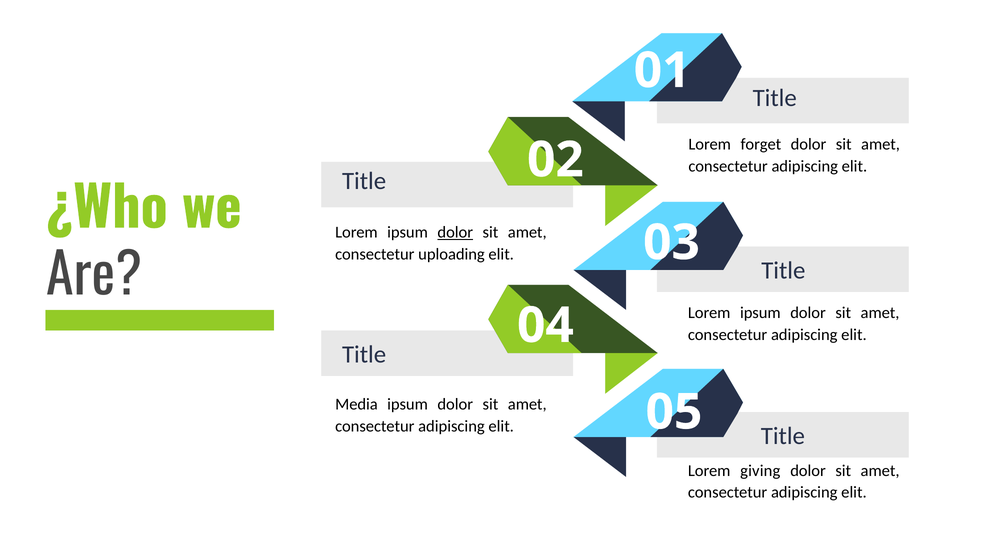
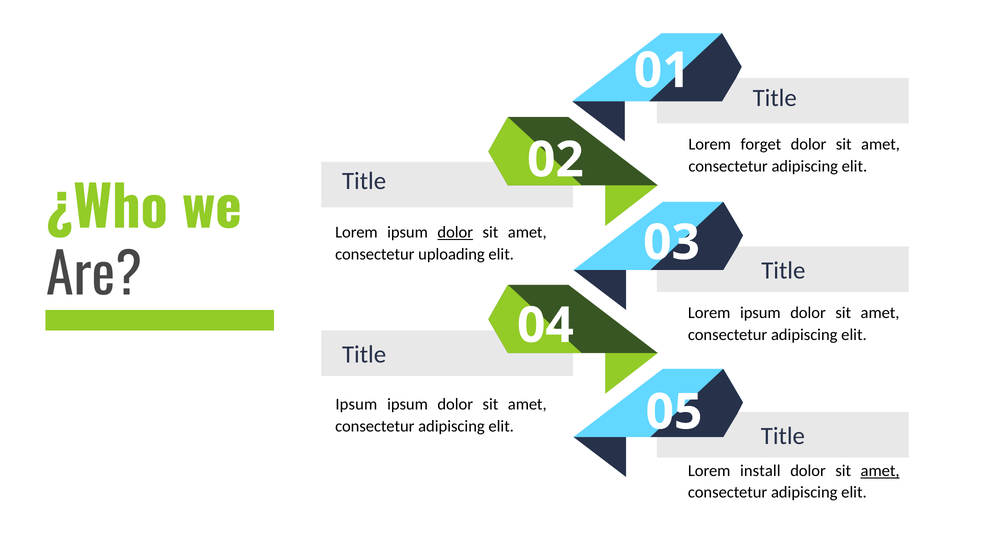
Media: Media -> Ipsum (356, 405)
giving: giving -> install (760, 471)
amet underline: none -> present (880, 471)
